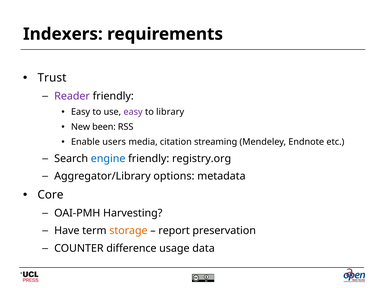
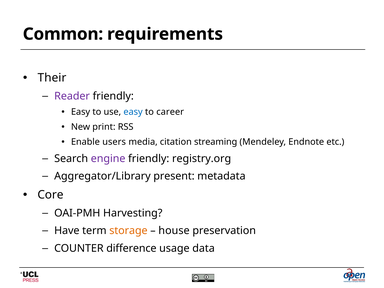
Indexers: Indexers -> Common (63, 34)
Trust: Trust -> Their (52, 78)
easy colour: purple -> blue (133, 112)
library: library -> career (170, 112)
been: been -> print (104, 127)
engine colour: blue -> purple (108, 159)
options: options -> present (174, 176)
report: report -> house (174, 231)
